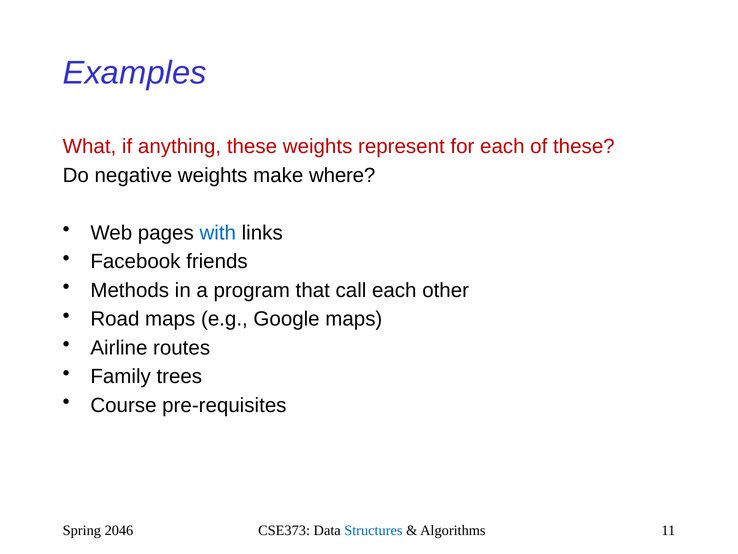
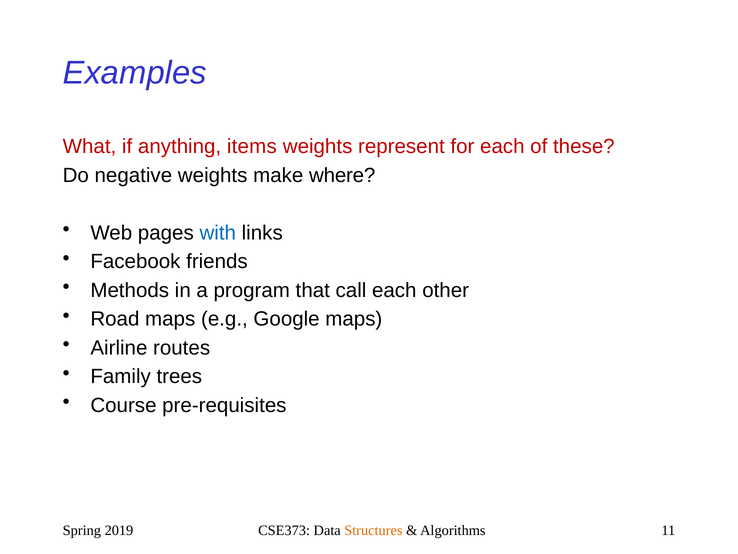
anything these: these -> items (252, 147)
2046: 2046 -> 2019 (119, 530)
Structures colour: blue -> orange (373, 530)
